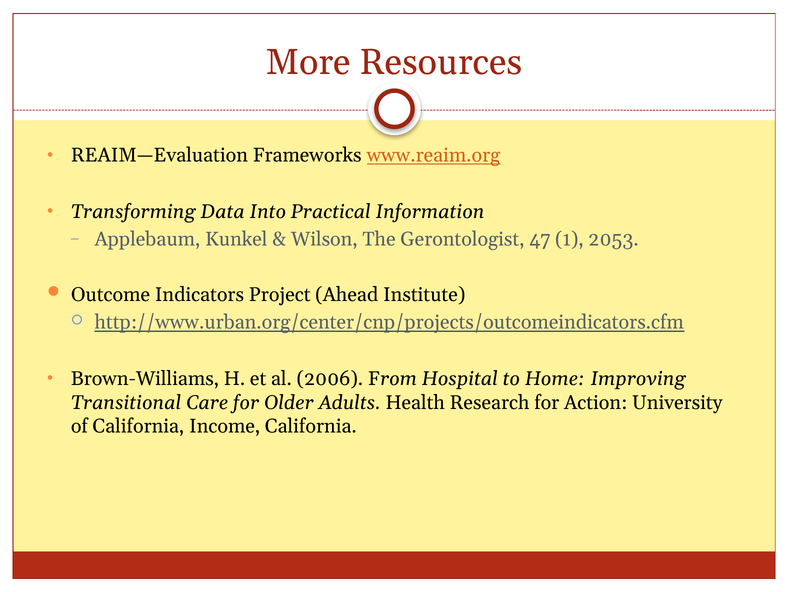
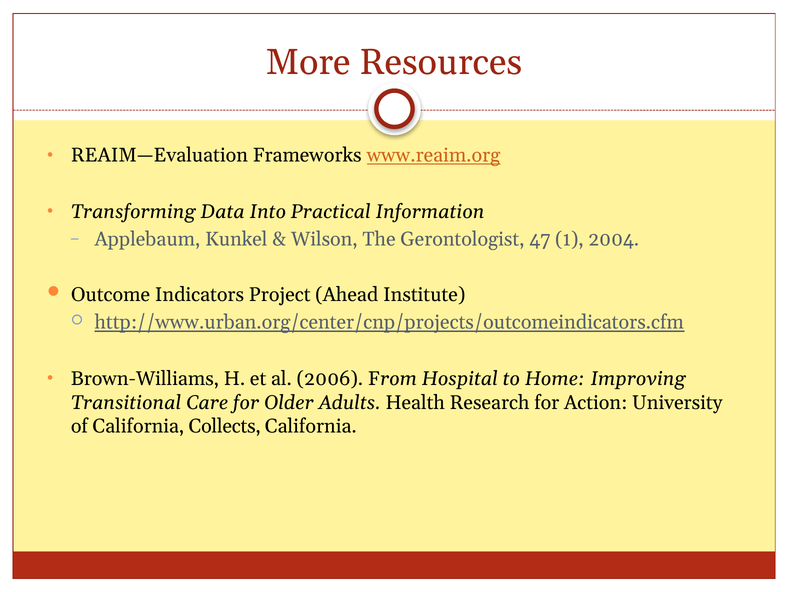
2053: 2053 -> 2004 (614, 239)
Income: Income -> Collects (225, 426)
